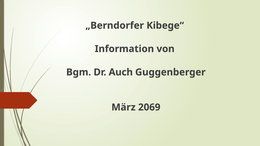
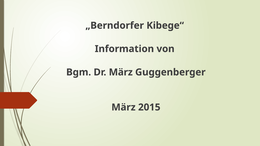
Dr Auch: Auch -> März (121, 72)
2069: 2069 -> 2015 (149, 107)
